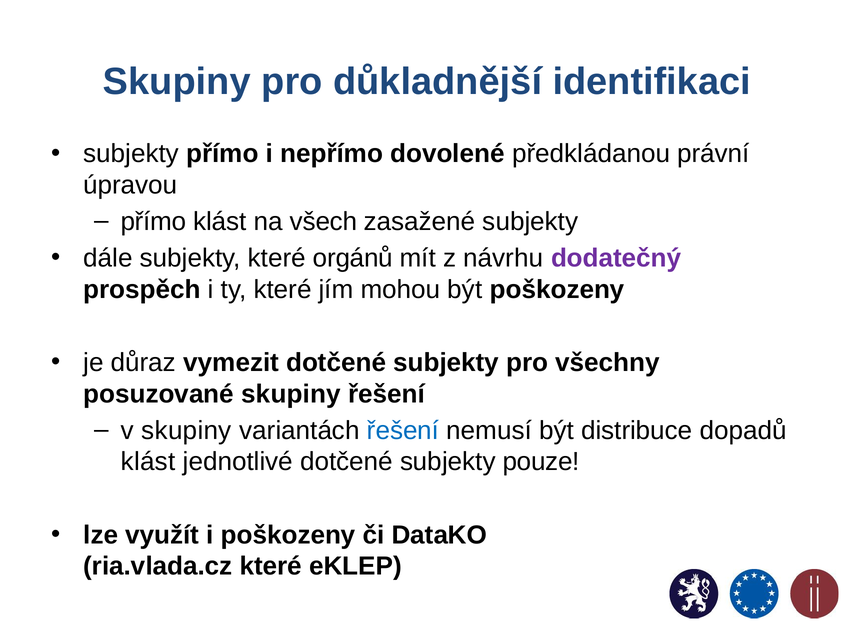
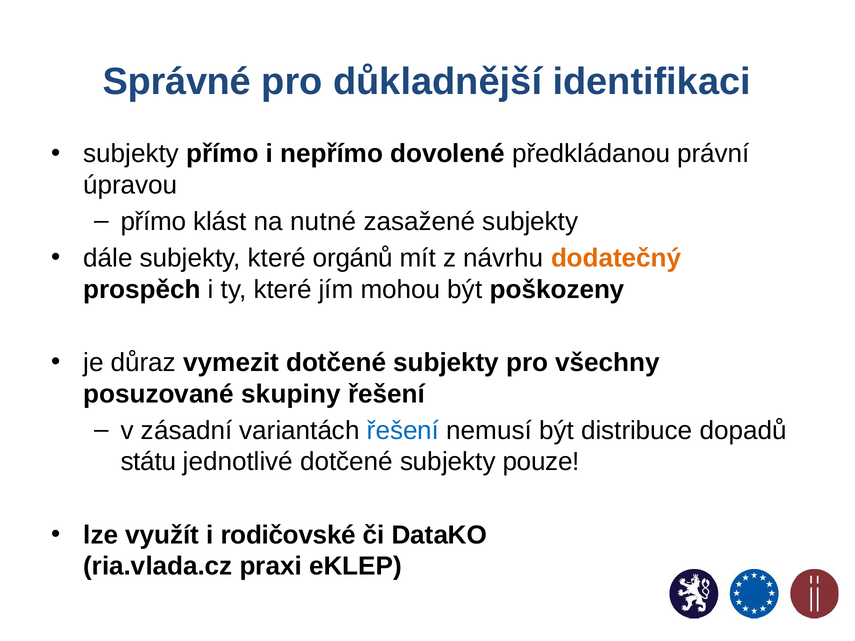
Skupiny: Skupiny -> Správné (177, 82)
všech: všech -> nutné (323, 222)
dodatečný colour: purple -> orange (616, 258)
v skupiny: skupiny -> zásadní (187, 431)
klást: klást -> státu (148, 462)
i poškozeny: poškozeny -> rodičovské (288, 535)
ria.vlada.cz které: které -> praxi (271, 566)
